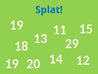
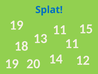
13 29: 29 -> 11 (72, 43)
